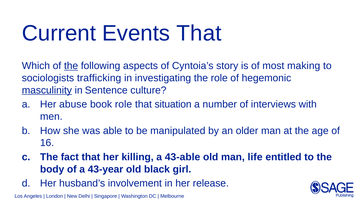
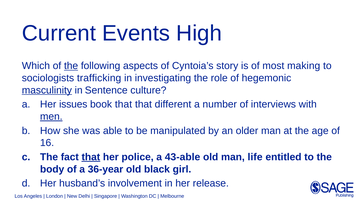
Events That: That -> High (199, 33)
abuse: abuse -> issues (73, 104)
book role: role -> that (123, 104)
situation: situation -> different (173, 104)
men underline: none -> present (51, 116)
that underline: none -> present (91, 157)
killing: killing -> police (138, 157)
43-year: 43-year -> 36-year (106, 169)
